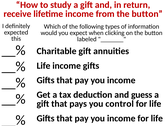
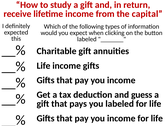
from the button: button -> capital (147, 14)
you control: control -> labeled (120, 104)
